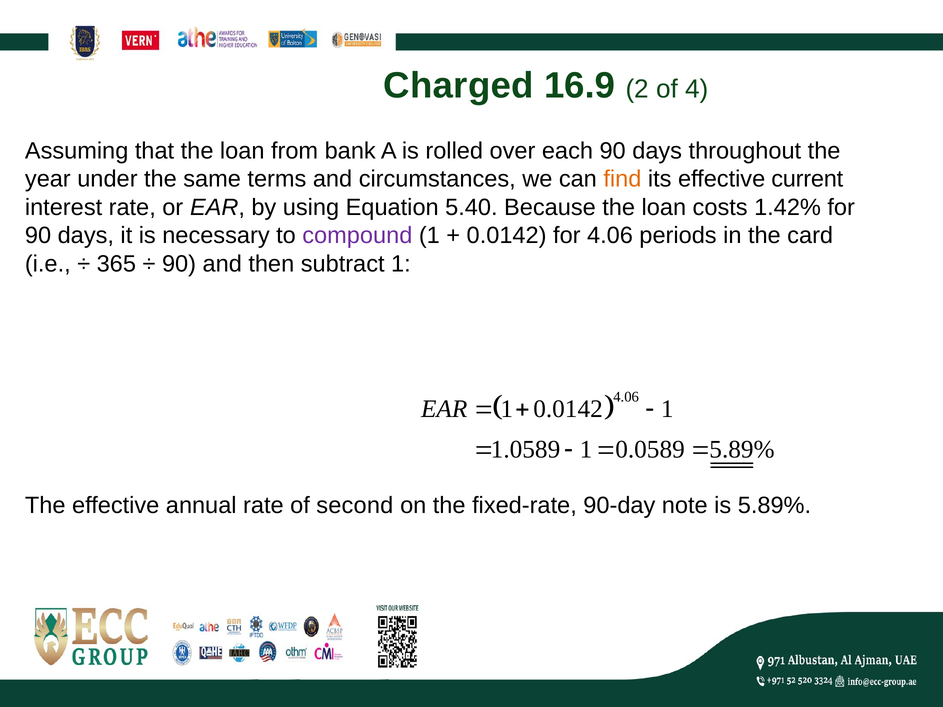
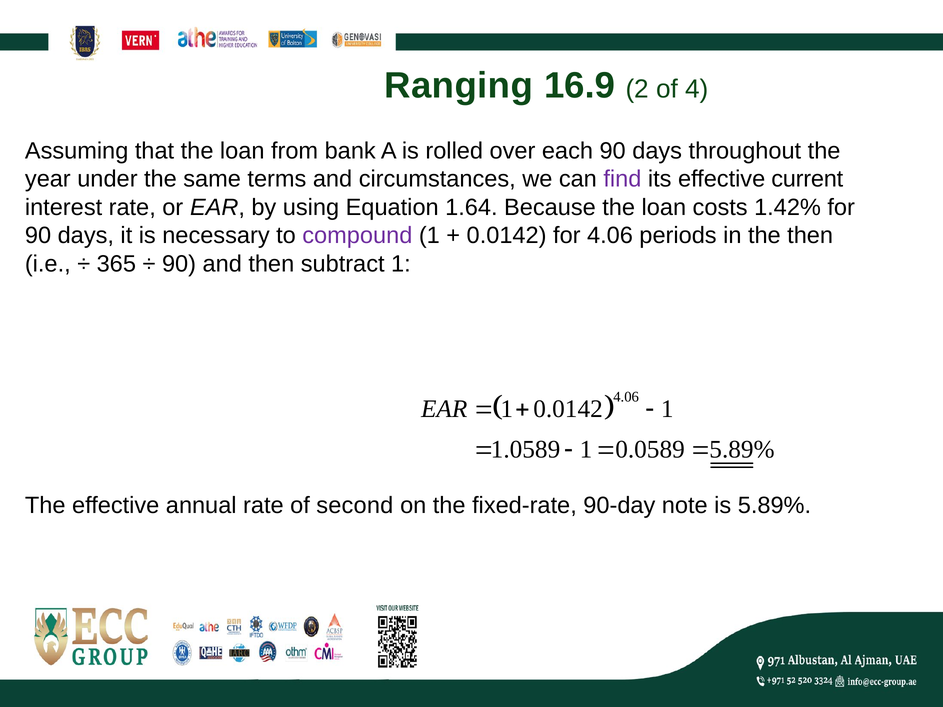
Charged: Charged -> Ranging (459, 86)
find colour: orange -> purple (622, 179)
5.40: 5.40 -> 1.64 (471, 208)
the card: card -> then (810, 236)
